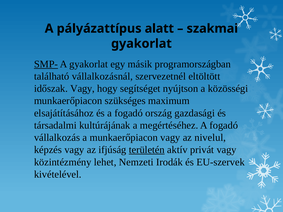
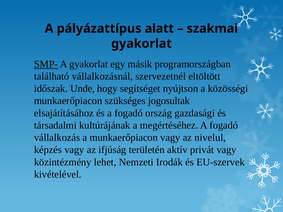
időszak Vagy: Vagy -> Unde (83, 89)
maximum: maximum -> jogosultak (169, 101)
területén underline: present -> none (147, 150)
